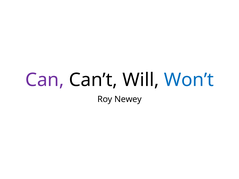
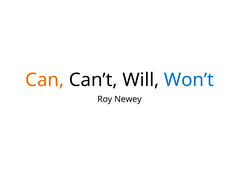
Can colour: purple -> orange (45, 80)
